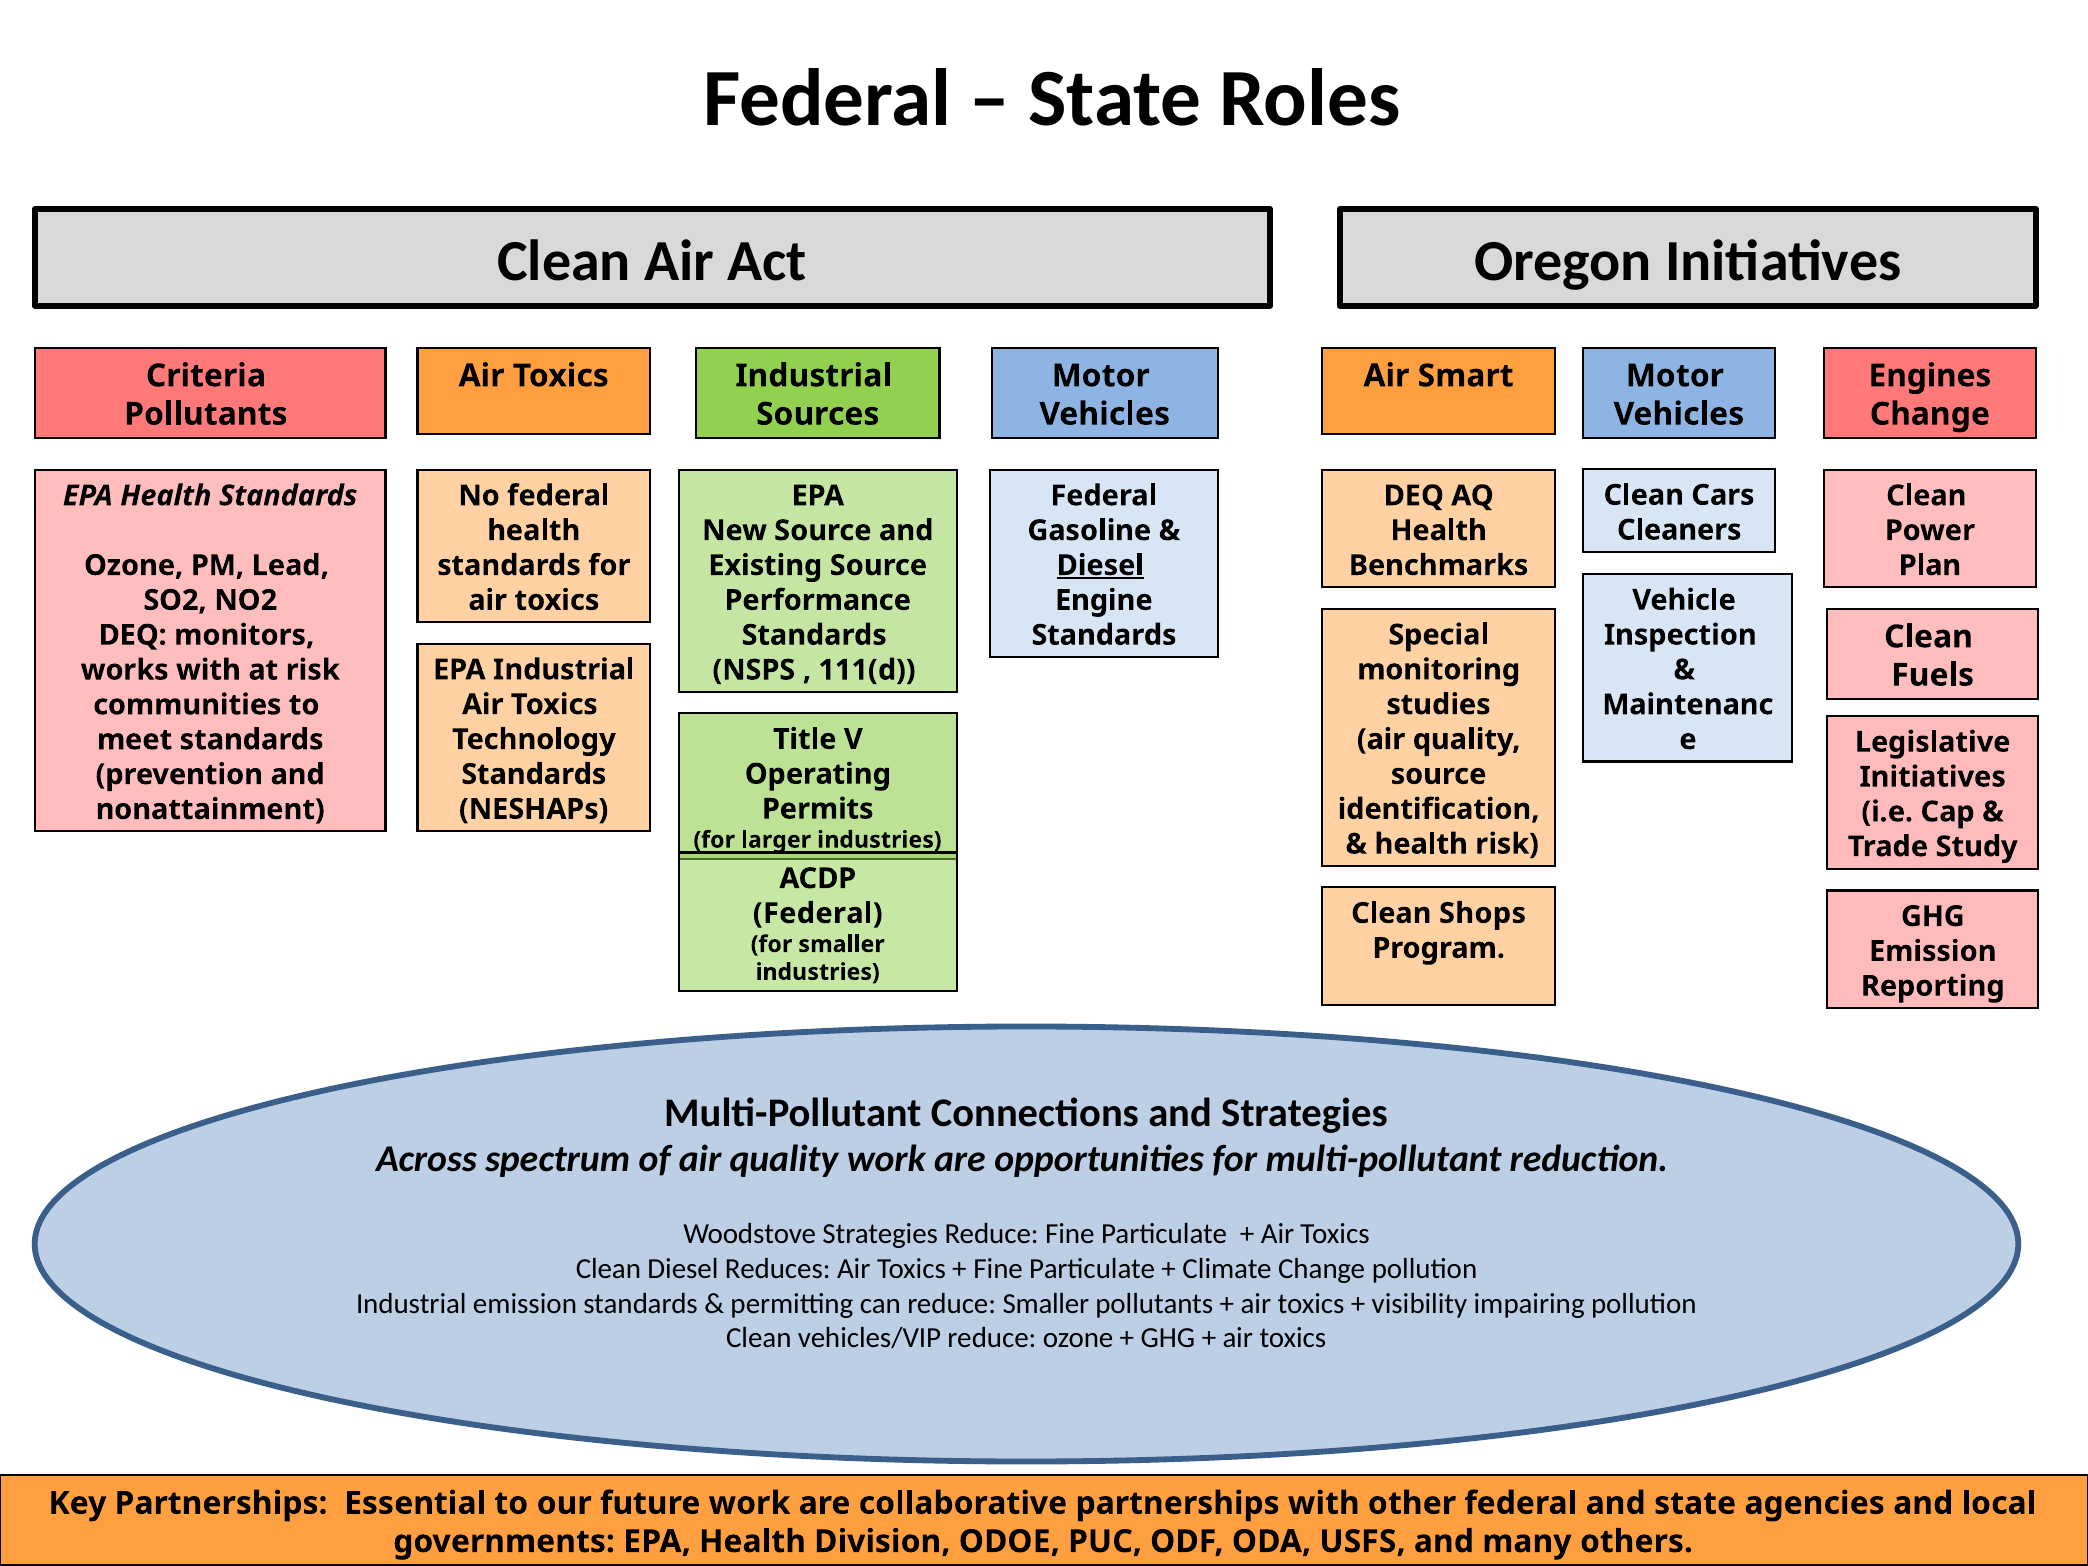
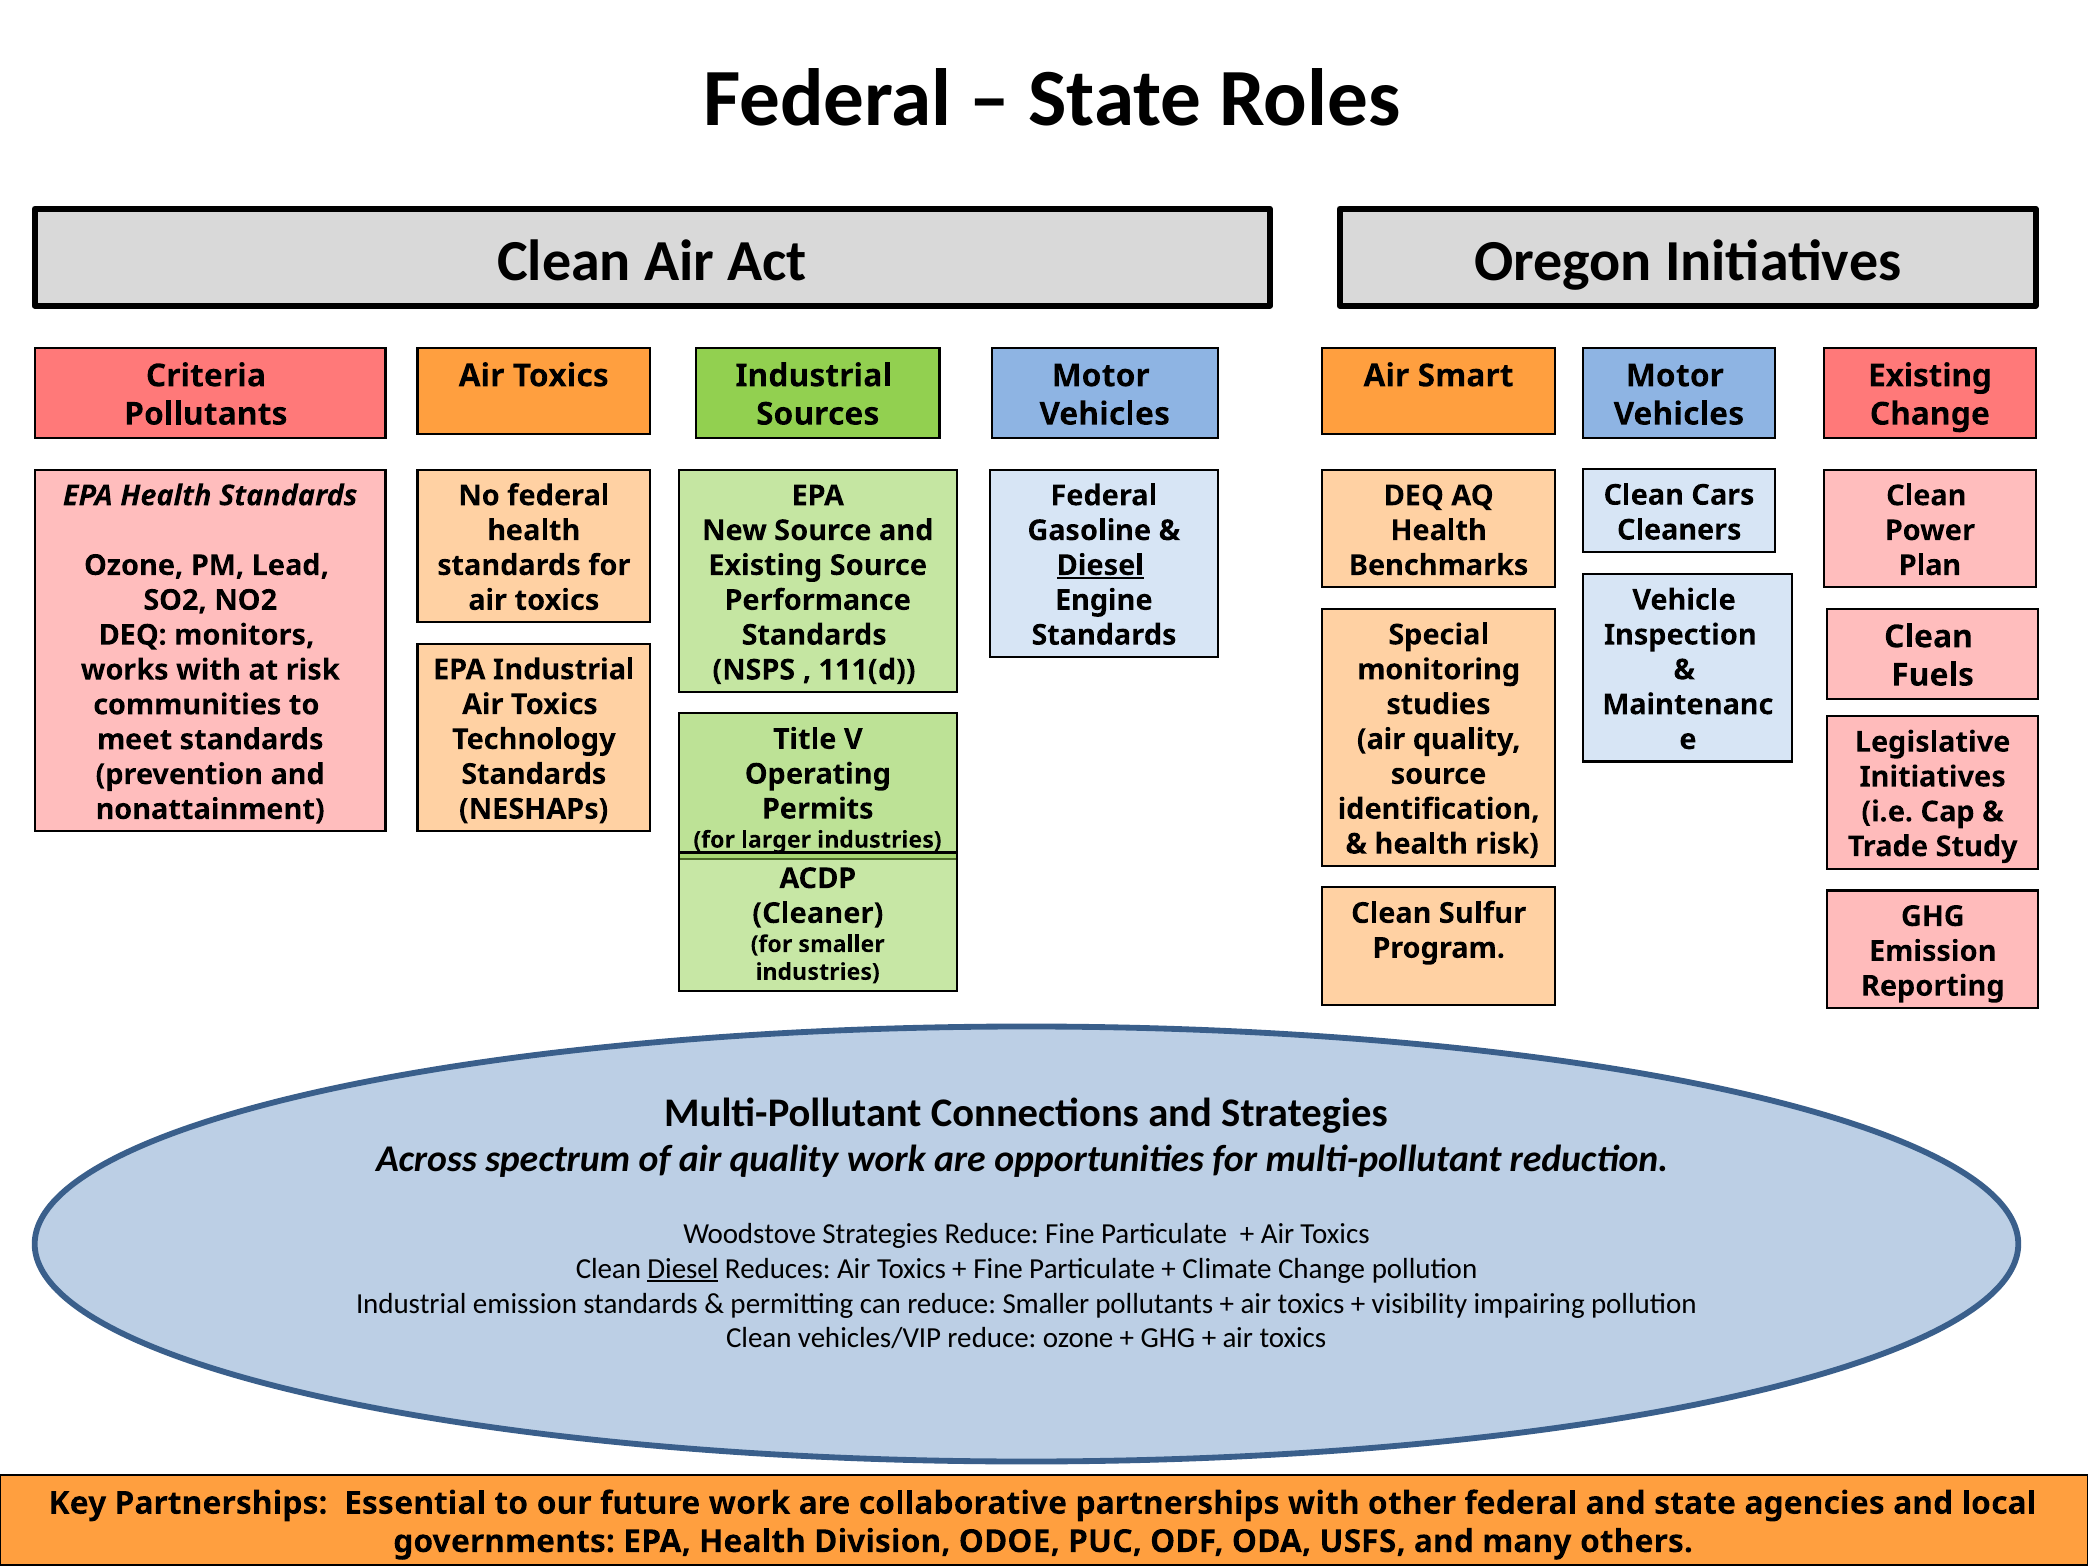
Engines: Engines -> Existing (1930, 376)
Shops: Shops -> Sulfur (1483, 913)
Federal: Federal -> Cleaner (818, 913)
Diesel underline: none -> present (683, 1269)
